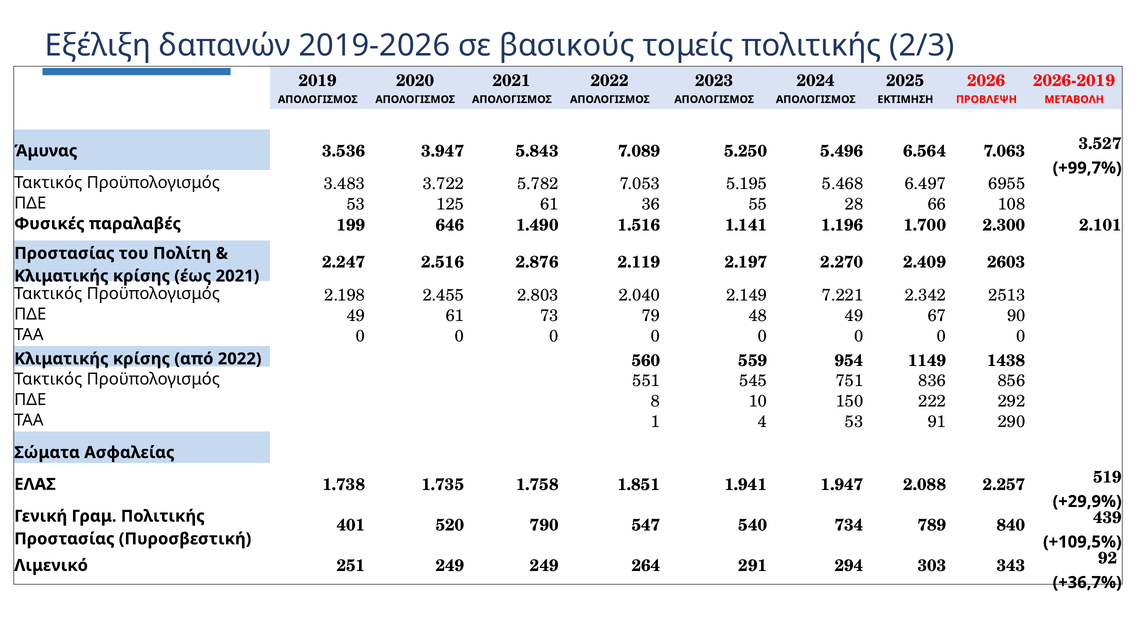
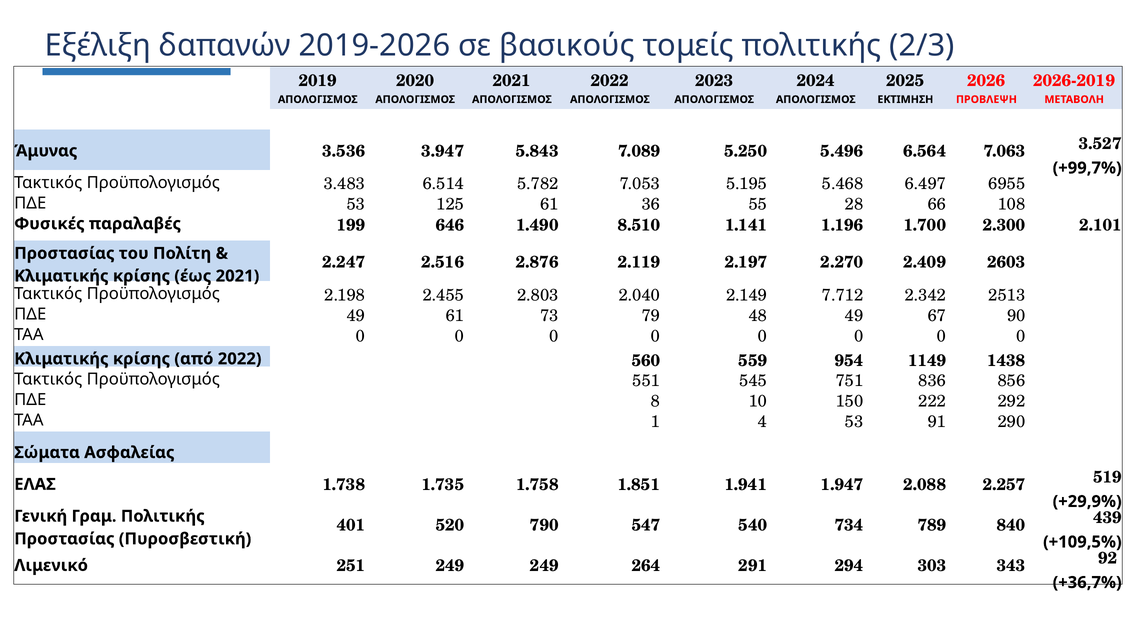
3.722: 3.722 -> 6.514 (443, 184)
1.516: 1.516 -> 8.510 (639, 225)
7.221: 7.221 -> 7.712 (843, 295)
